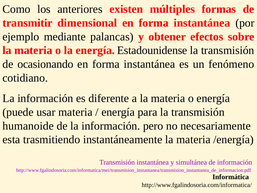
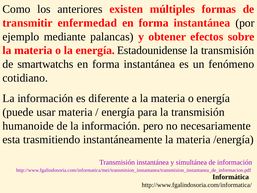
dimensional: dimensional -> enfermedad (87, 23)
ocasionando: ocasionando -> smartwatchs (45, 64)
